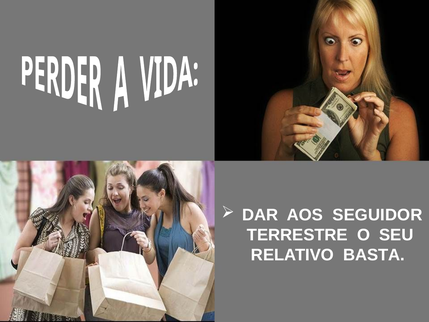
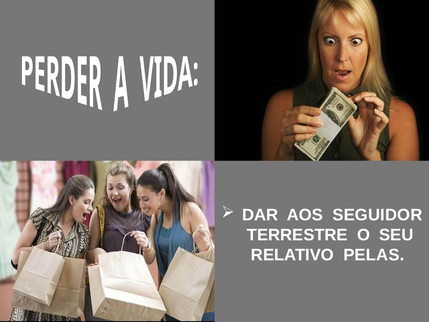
BASTA: BASTA -> PELAS (374, 255)
